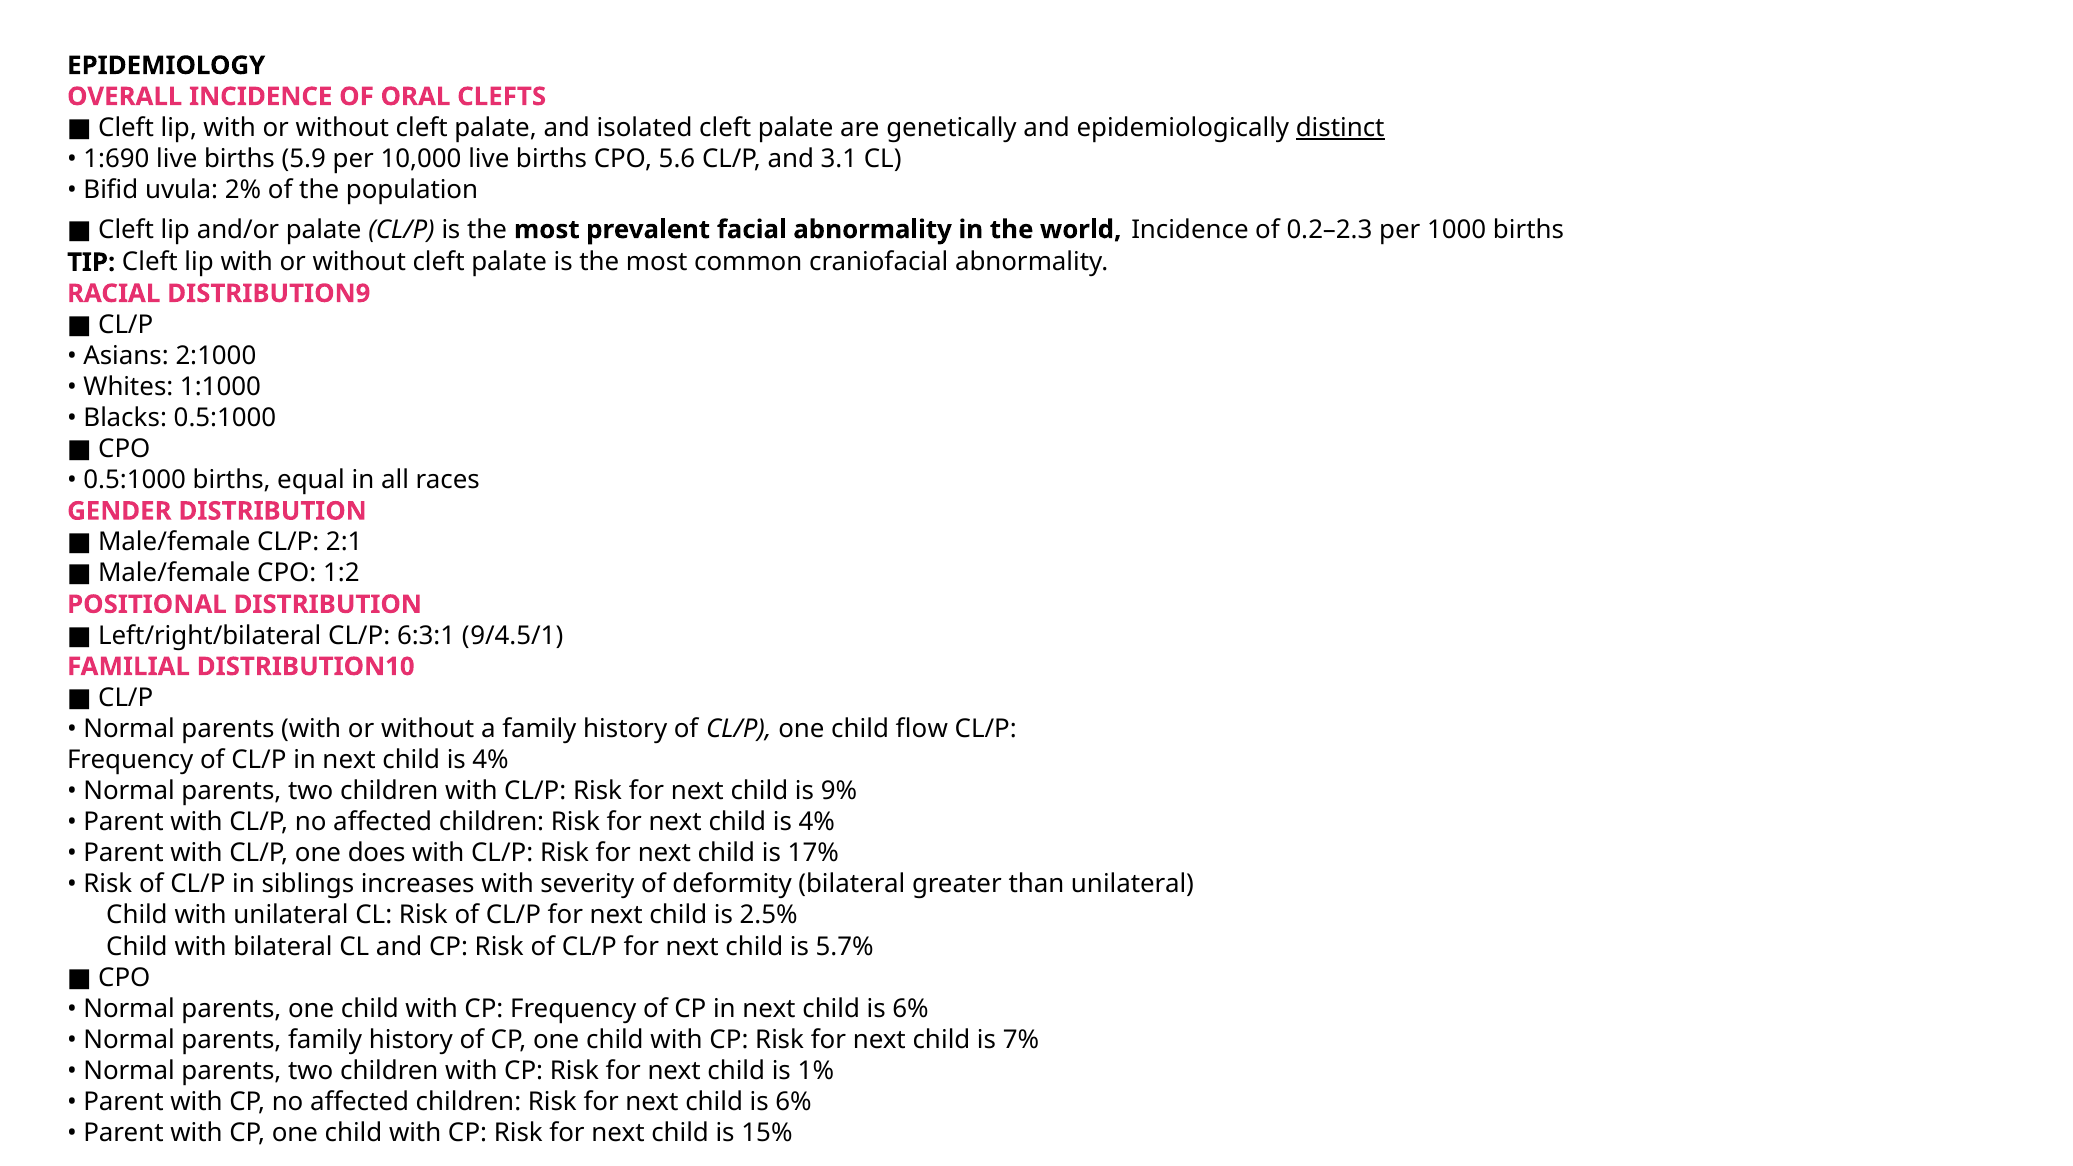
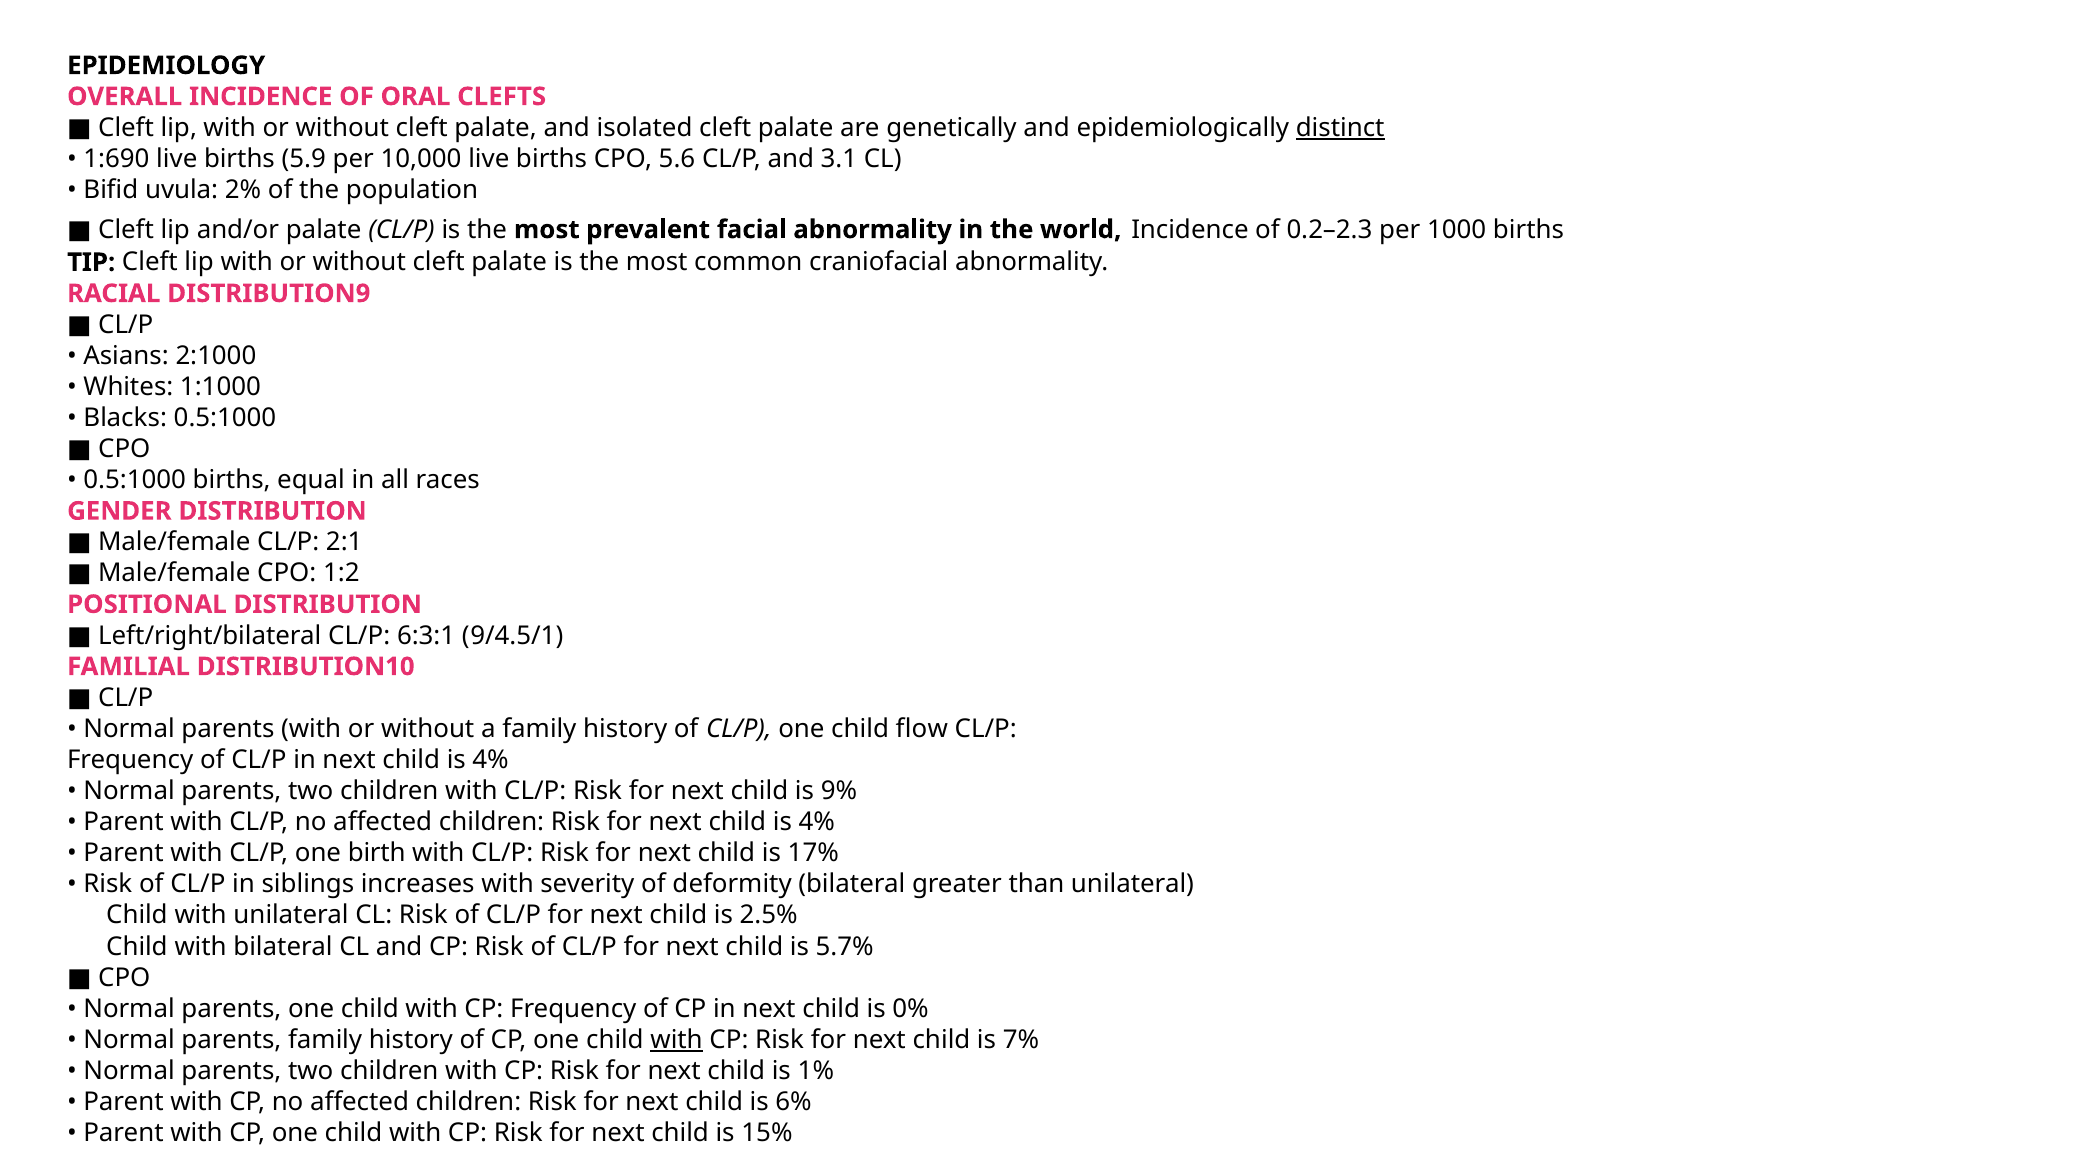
does: does -> birth (377, 853)
6%: 6% -> 0% (911, 1009)
with underline: none -> present (677, 1040)
